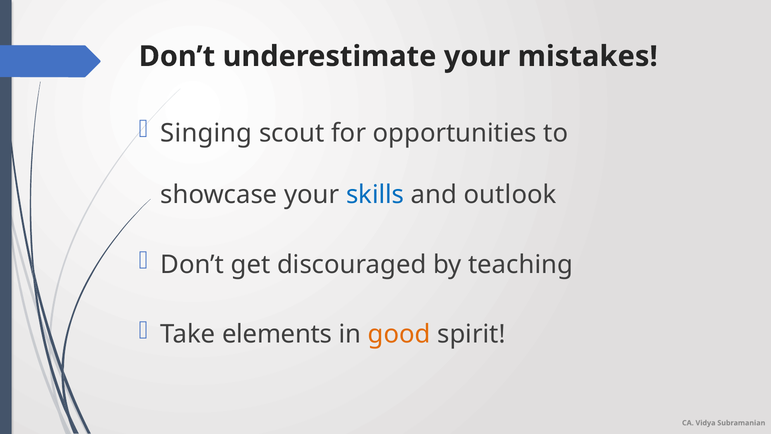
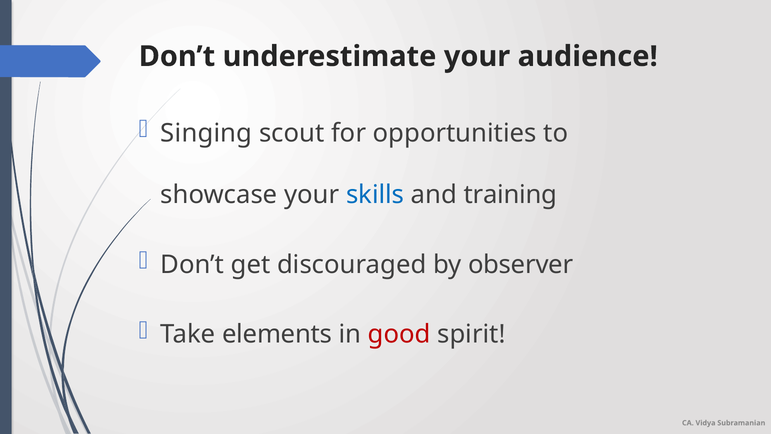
mistakes: mistakes -> audience (588, 56)
outlook: outlook -> training (510, 195)
teaching: teaching -> observer (521, 264)
good colour: orange -> red (399, 334)
